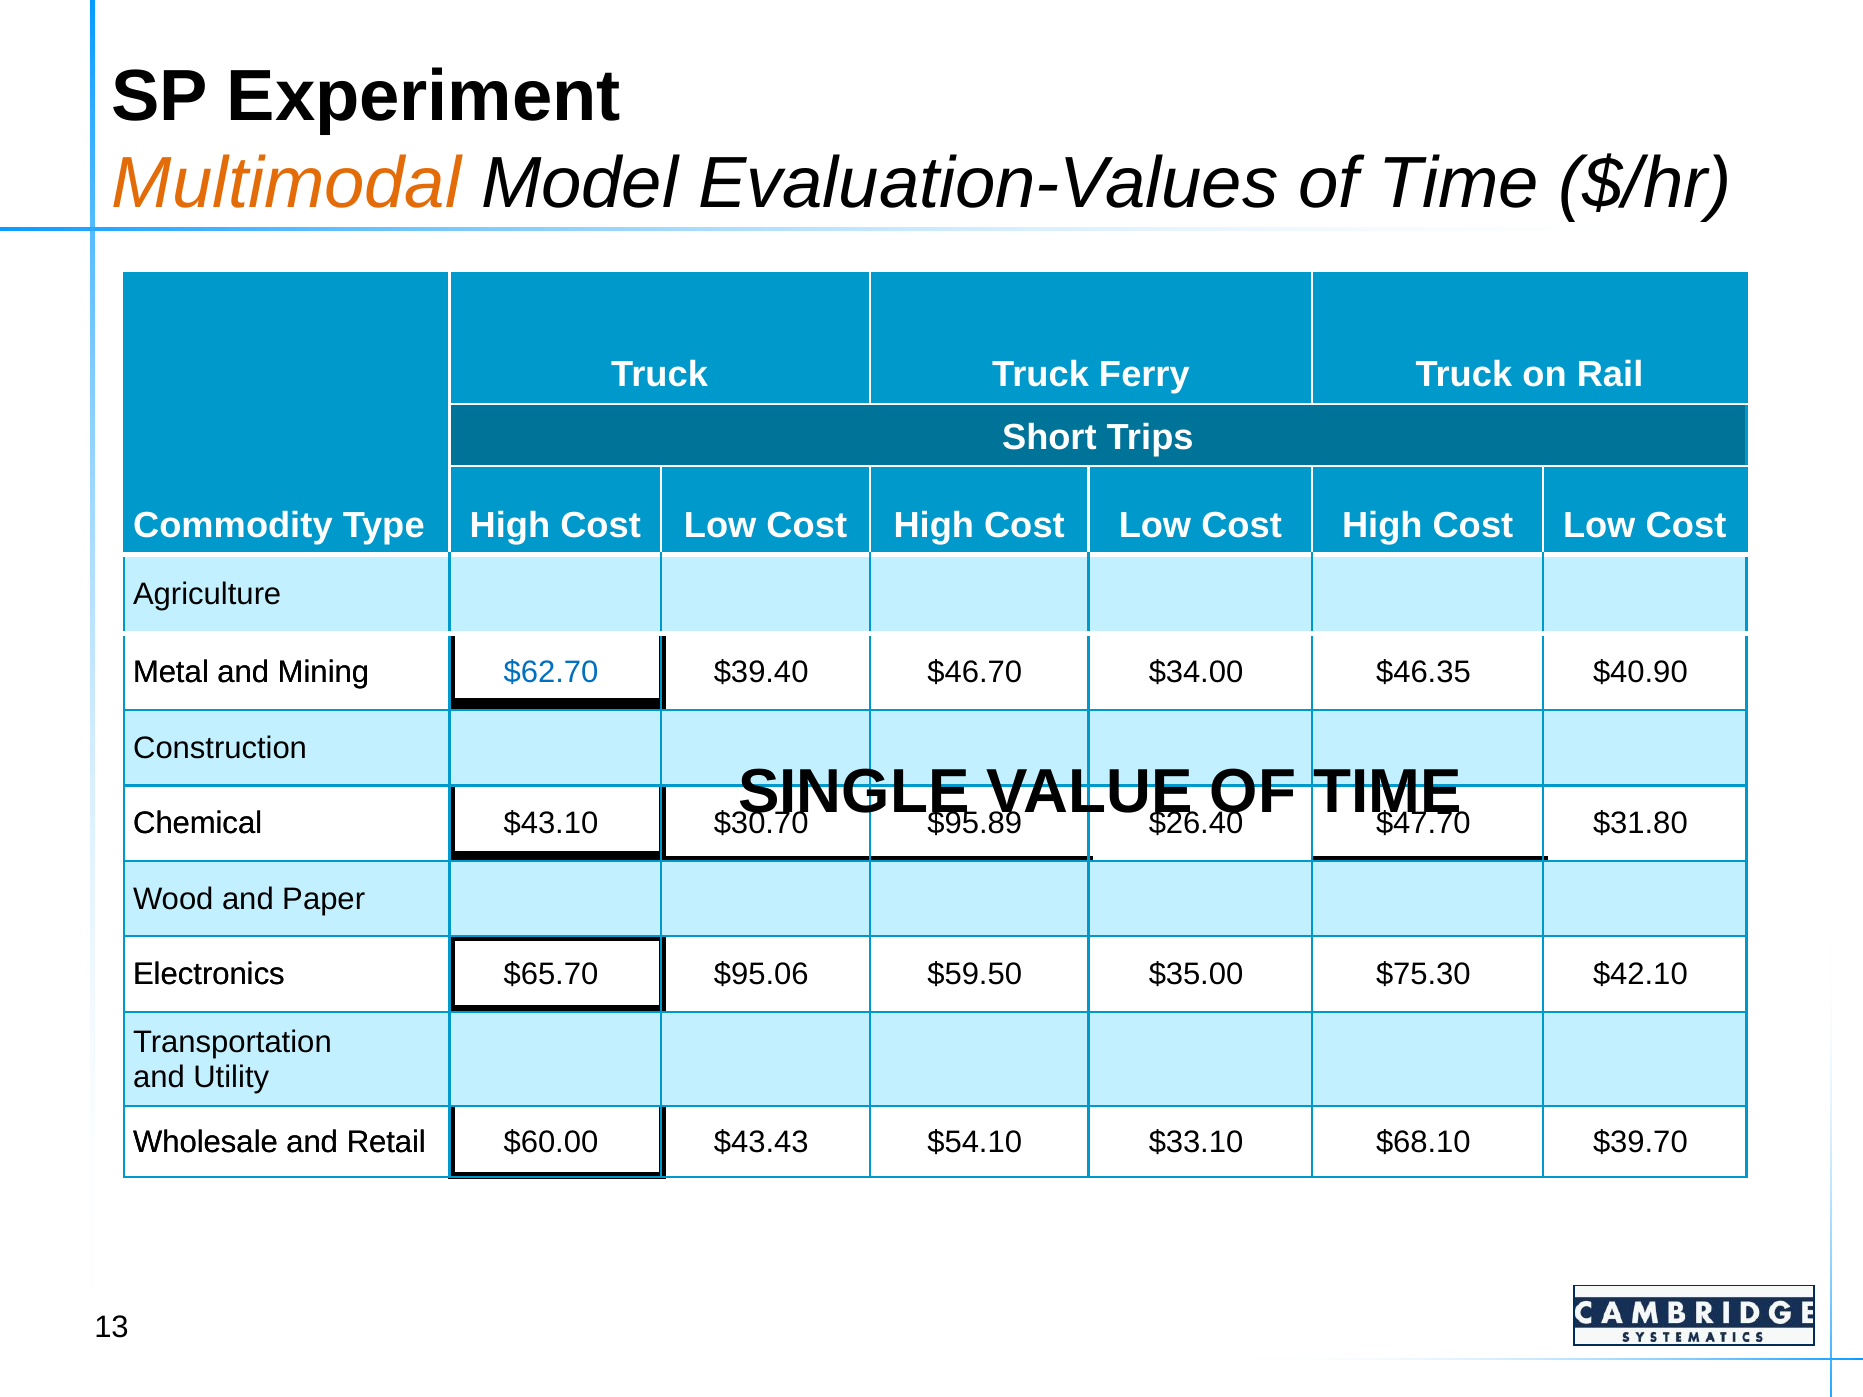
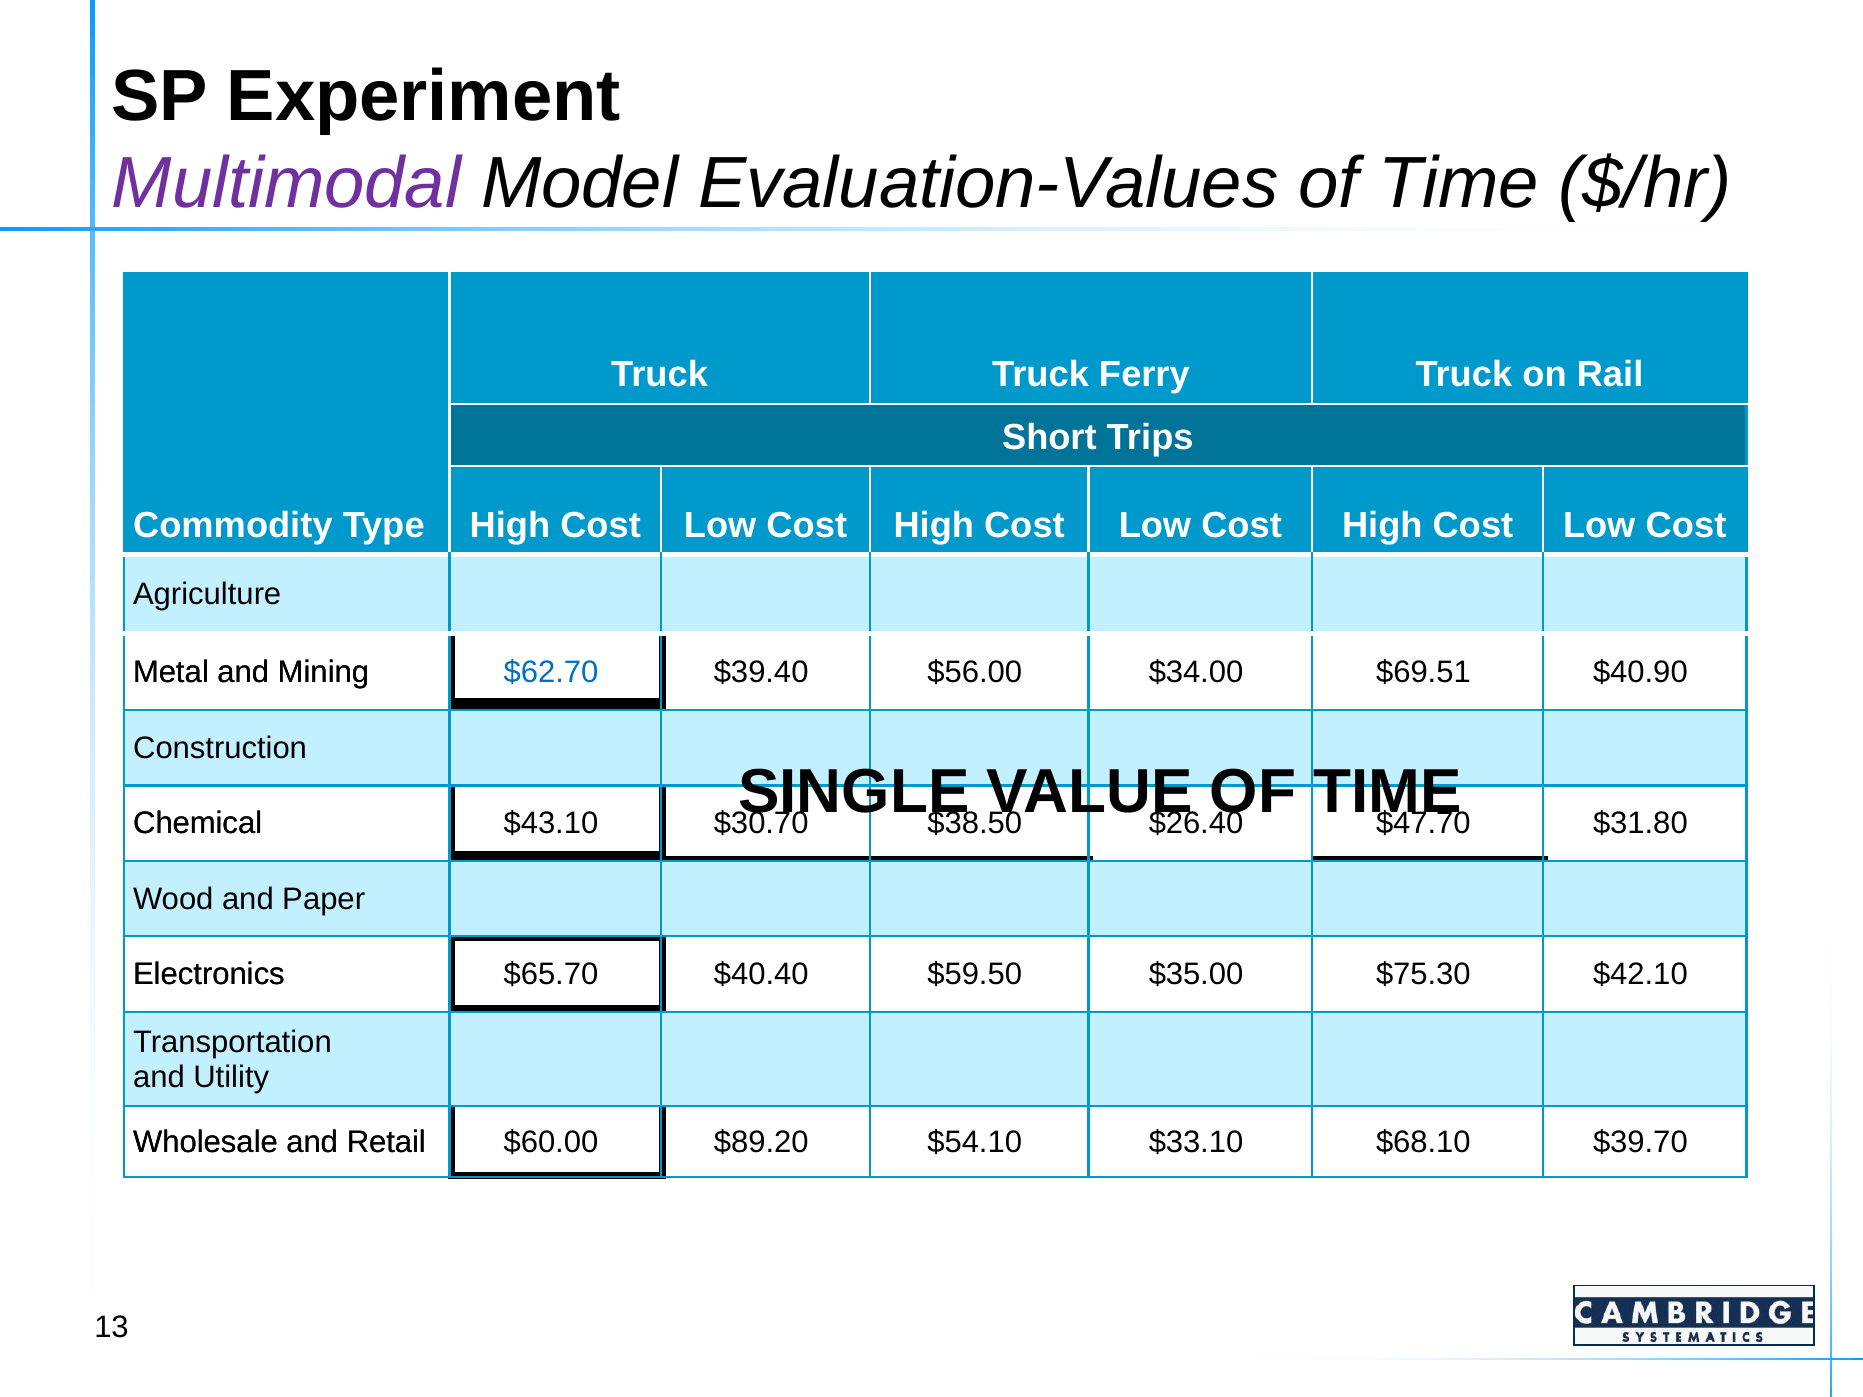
Multimodal colour: orange -> purple (287, 184)
$46.70: $46.70 -> $56.00 (975, 673)
$46.35: $46.35 -> $69.51 (1423, 673)
$95.89: $95.89 -> $38.50 (975, 824)
$95.06: $95.06 -> $40.40 (761, 975)
$43.43: $43.43 -> $89.20 (761, 1142)
